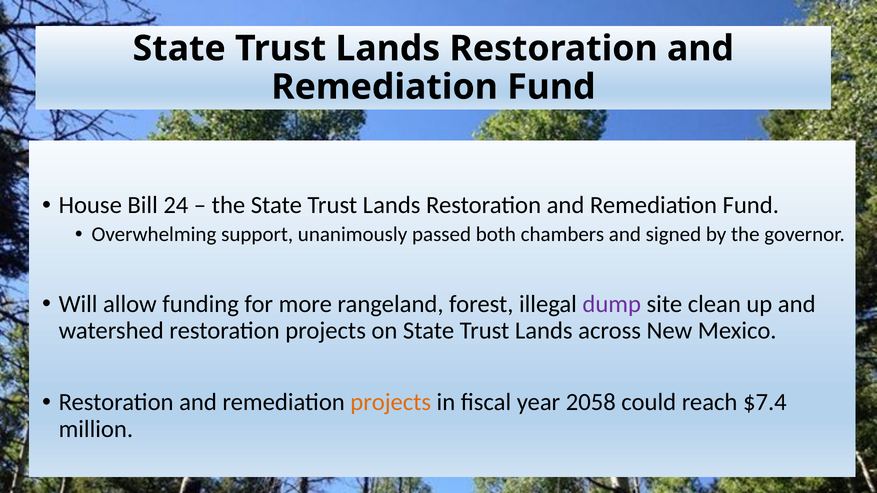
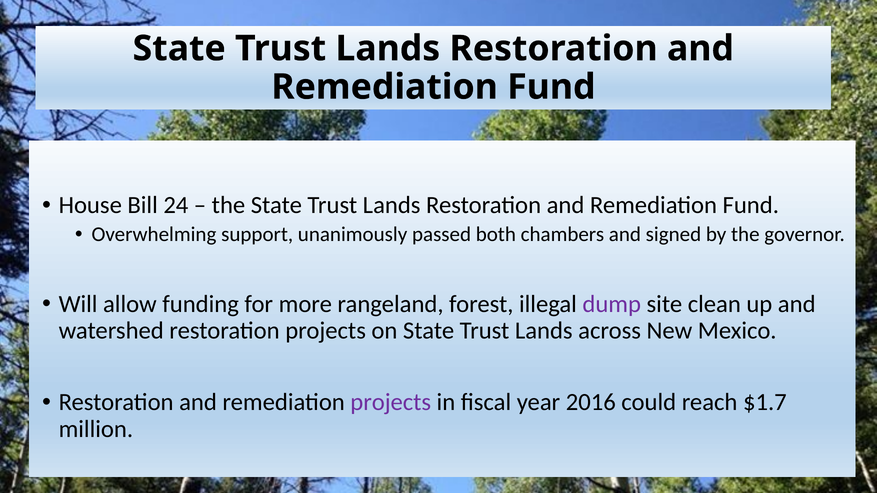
projects colour: orange -> purple (391, 403)
2058: 2058 -> 2016 (591, 403)
$7.4: $7.4 -> $1.7 (765, 403)
